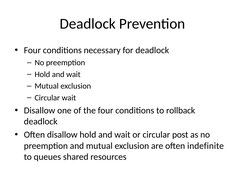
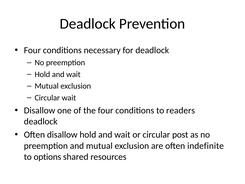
rollback: rollback -> readers (181, 110)
queues: queues -> options (47, 157)
